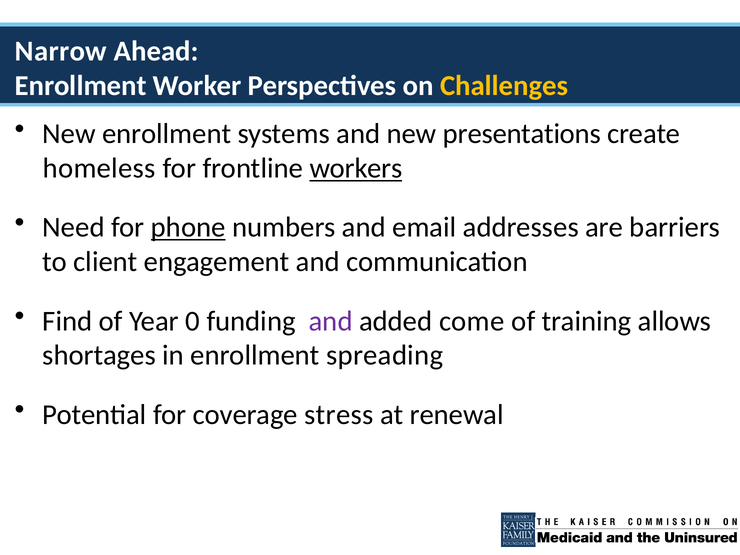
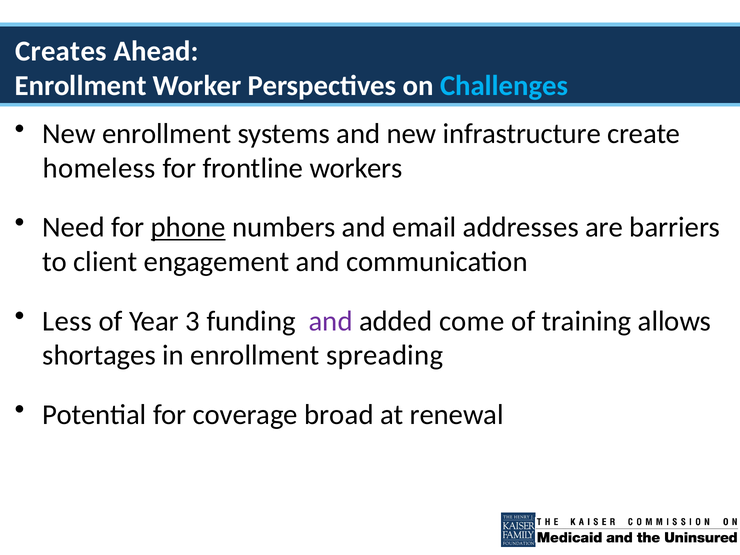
Narrow: Narrow -> Creates (61, 51)
Challenges colour: yellow -> light blue (504, 86)
presentations: presentations -> infrastructure (522, 134)
workers underline: present -> none (356, 168)
Find: Find -> Less (67, 321)
0: 0 -> 3 (193, 321)
stress: stress -> broad (339, 415)
